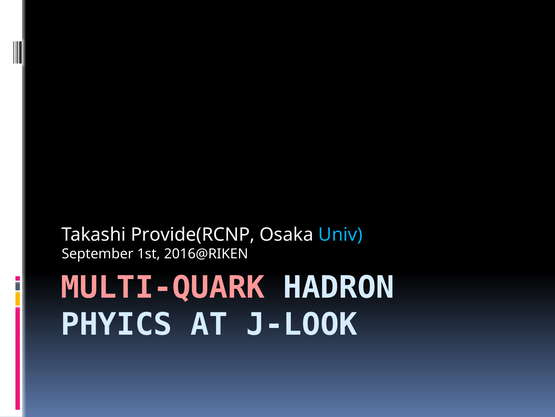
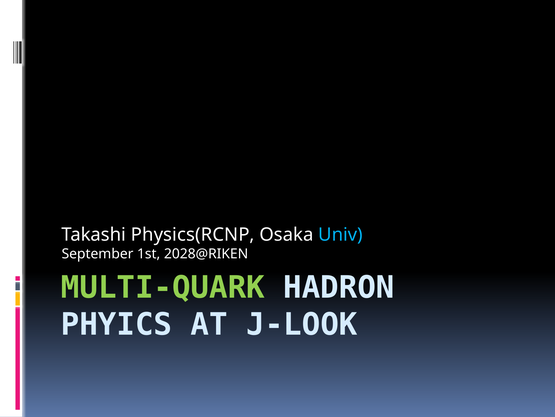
Provide(RCNP: Provide(RCNP -> Physics(RCNP (193, 234)
2016@RIKEN: 2016@RIKEN -> 2028@RIKEN (206, 254)
MULTI-QUARK colour: pink -> light green (163, 287)
